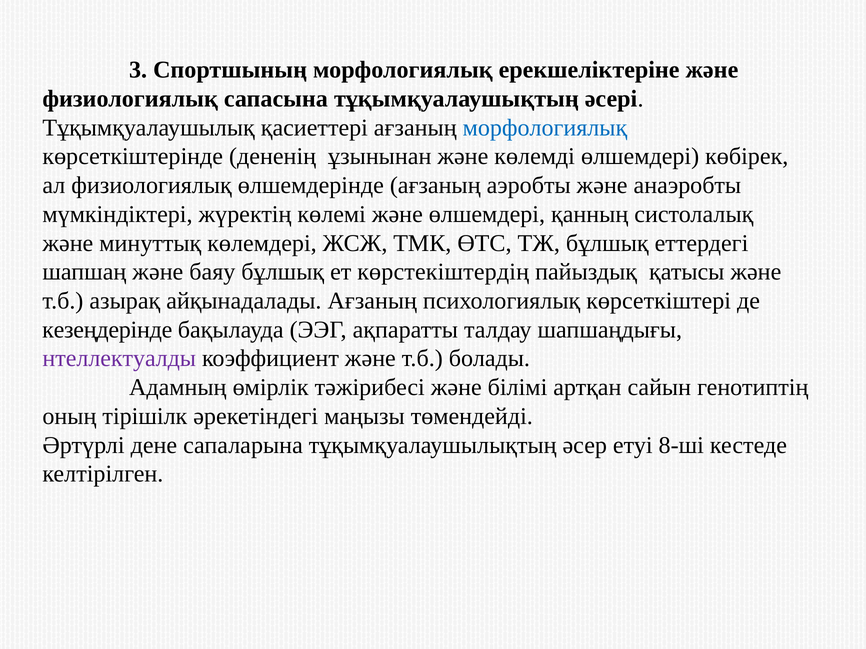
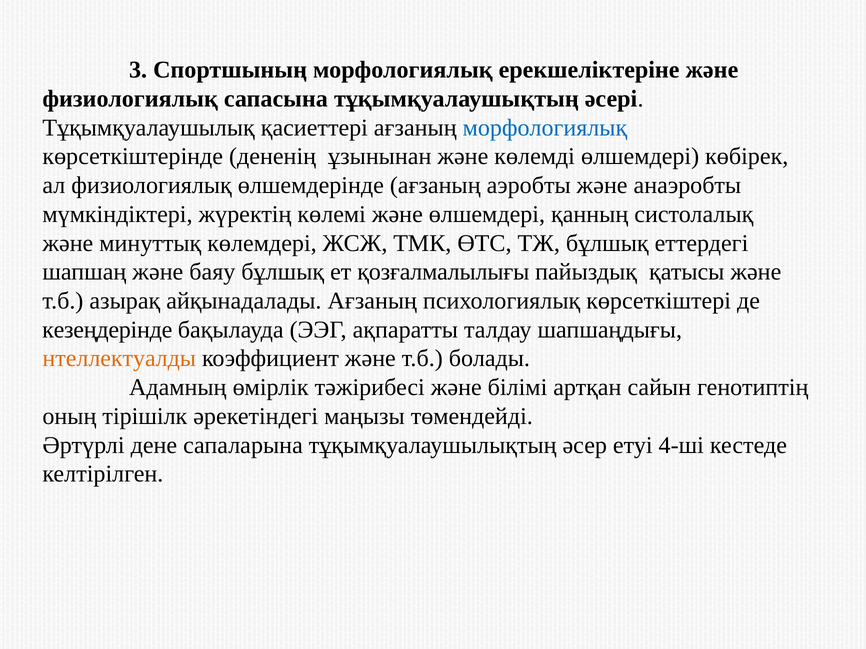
көрстекіштердің: көрстекіштердің -> қозғалмалылығы (443, 272)
нтеллектуалды colour: purple -> orange (119, 359)
8-ші: 8-ші -> 4-ші (681, 445)
